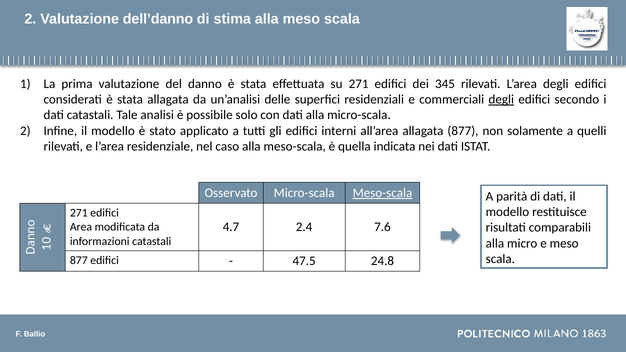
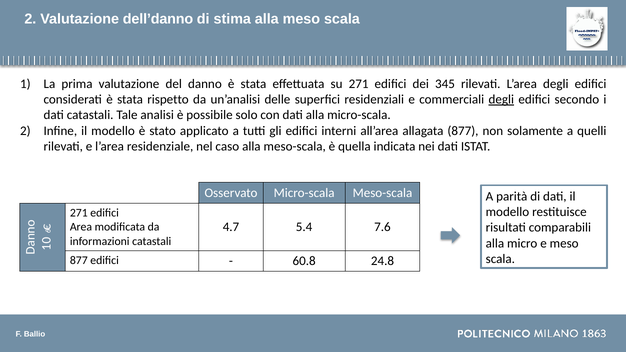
stata allagata: allagata -> rispetto (168, 99)
Meso-scala underline: present -> none (382, 193)
2.4: 2.4 -> 5.4 (304, 227)
47.5: 47.5 -> 60.8 (304, 261)
